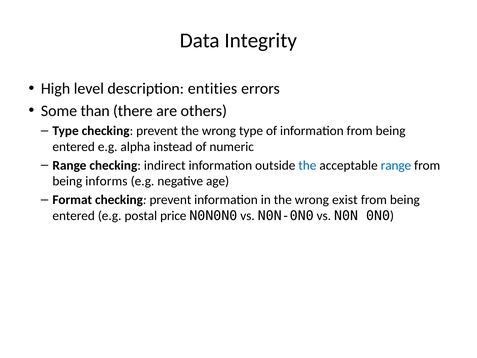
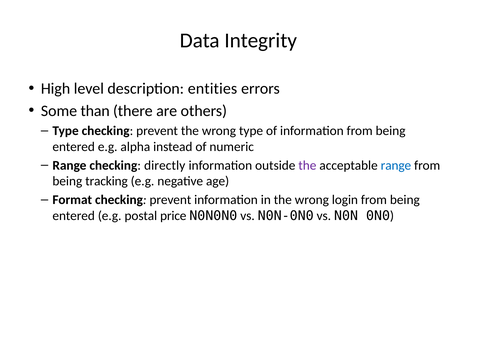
indirect: indirect -> directly (165, 165)
the colour: blue -> purple (307, 165)
informs: informs -> tracking (107, 181)
exist: exist -> login (345, 200)
